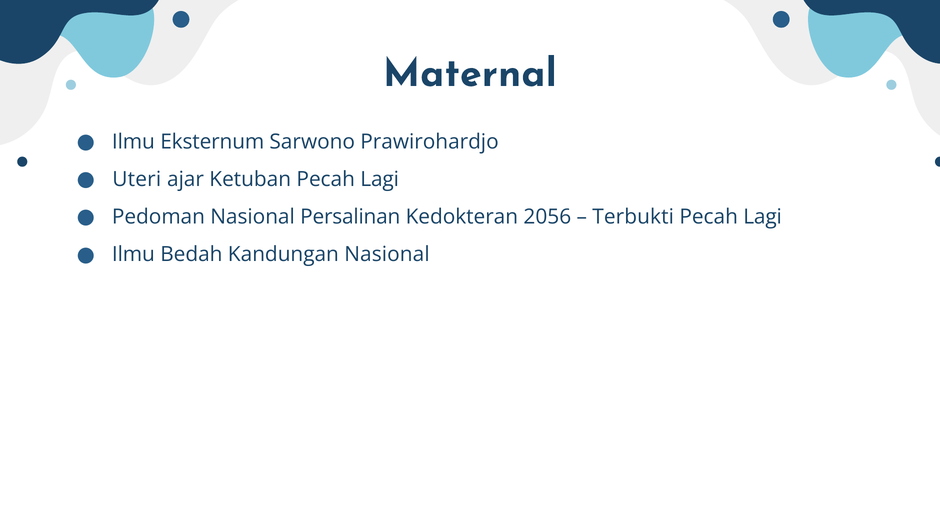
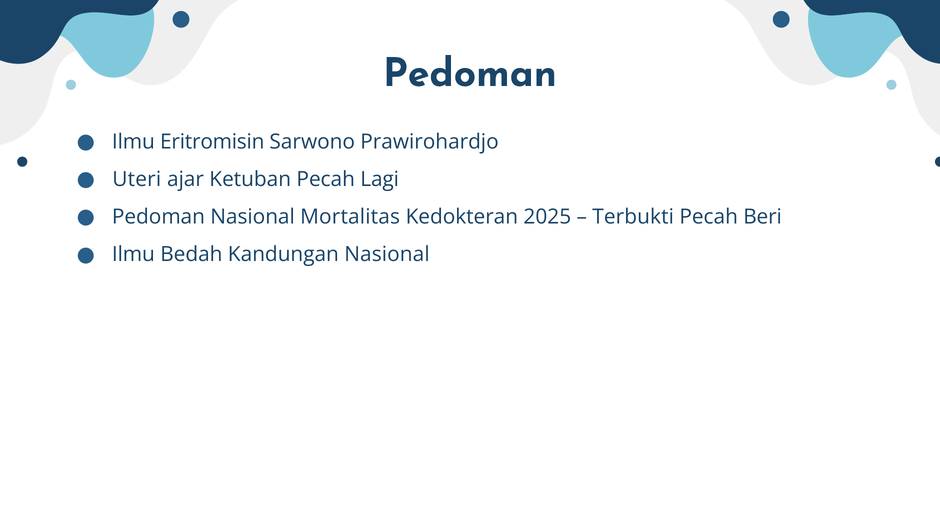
Maternal: Maternal -> Pedoman (470, 73)
Eksternum: Eksternum -> Eritromisin (212, 142)
Persalinan: Persalinan -> Mortalitas (350, 217)
2056: 2056 -> 2025 (547, 217)
Lagi: Lagi -> Beri (763, 217)
